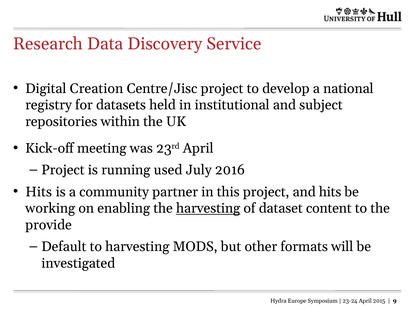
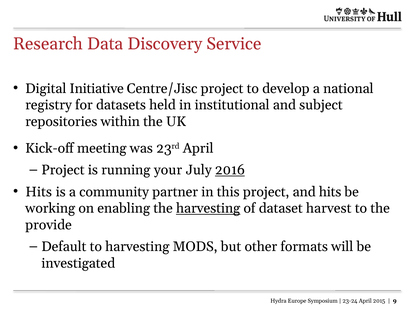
Creation: Creation -> Initiative (97, 89)
used: used -> your (168, 170)
2016 underline: none -> present (230, 170)
content: content -> harvest (329, 209)
